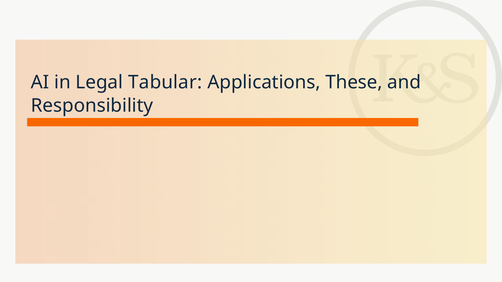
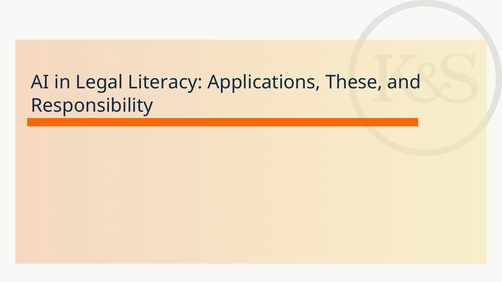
Tabular: Tabular -> Literacy (165, 83)
